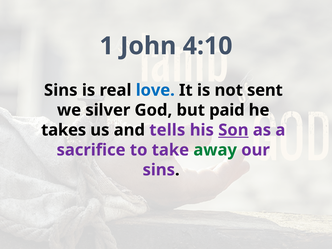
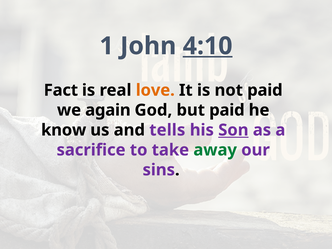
4:10 underline: none -> present (208, 46)
Sins: Sins -> Fact (61, 90)
love colour: blue -> orange (155, 90)
not sent: sent -> paid (265, 90)
silver: silver -> again (108, 110)
takes: takes -> know (64, 130)
